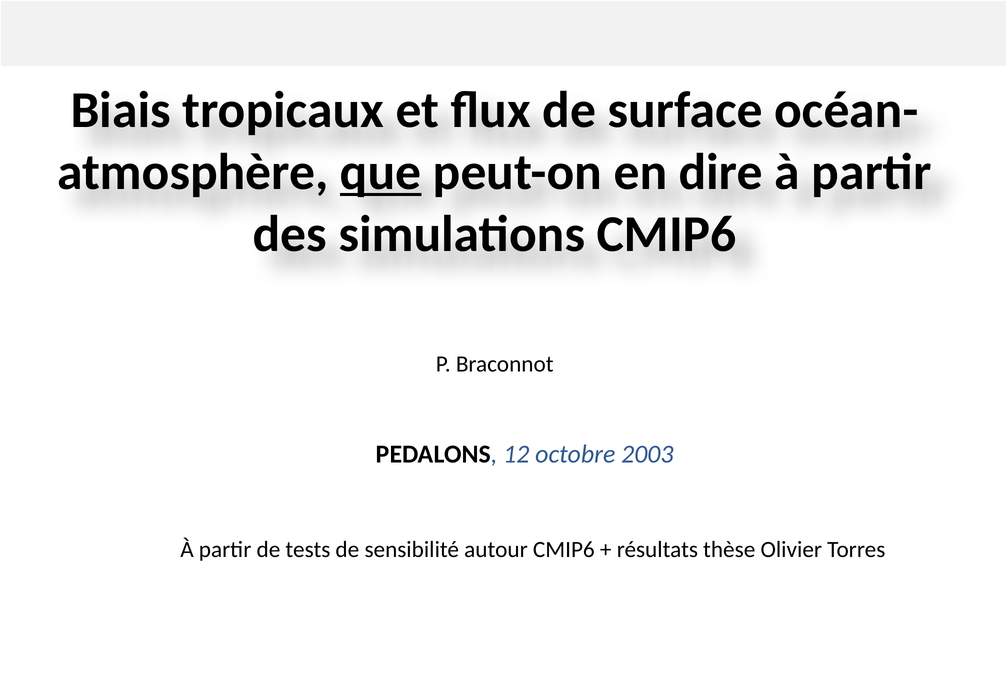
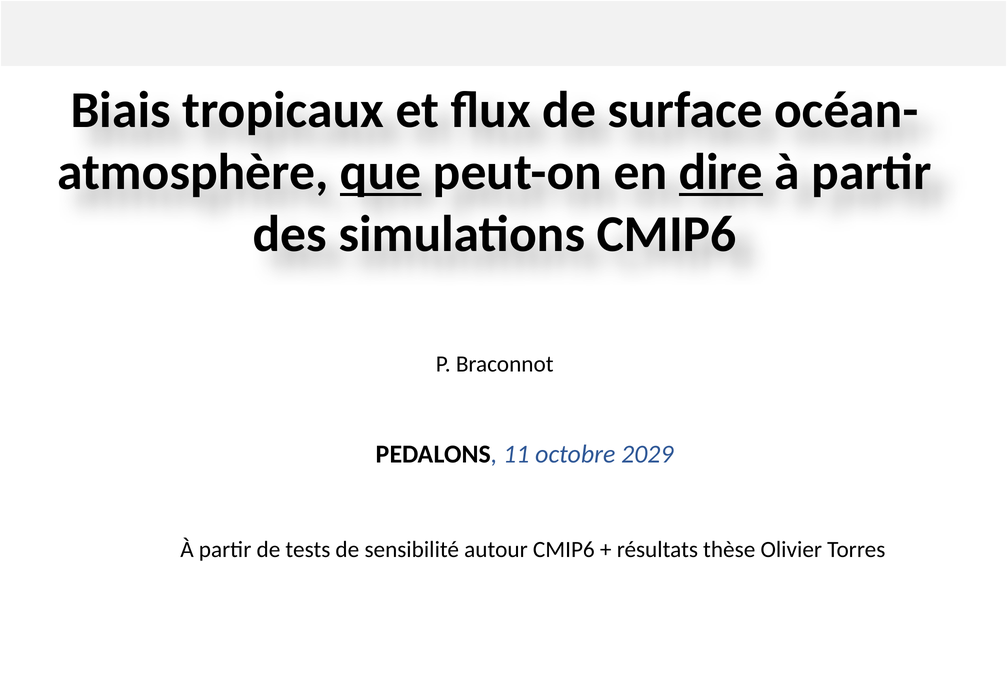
dire underline: none -> present (721, 172)
12: 12 -> 11 (516, 454)
2003: 2003 -> 2029 (647, 454)
